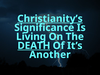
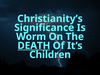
Christianity’s underline: present -> none (50, 19)
Living: Living -> Worm (31, 37)
Another: Another -> Children (50, 55)
